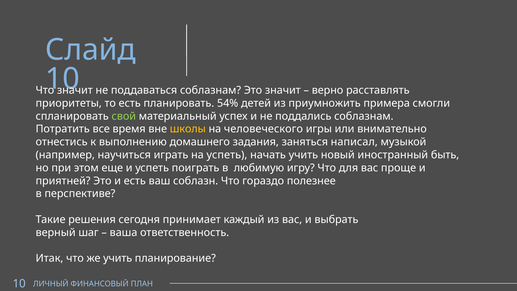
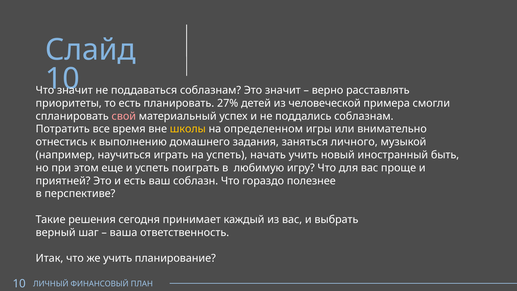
54%: 54% -> 27% (228, 103)
приумножить: приумножить -> человеческой (325, 103)
свой colour: light green -> pink (124, 116)
человеческого: человеческого -> определенном (263, 129)
написал: написал -> личного (354, 142)
